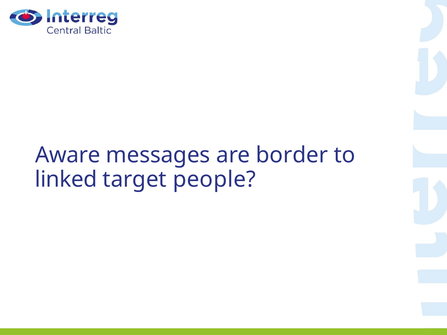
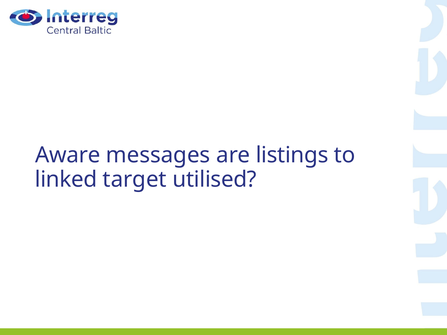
border: border -> listings (292, 155)
people: people -> utilised (215, 180)
